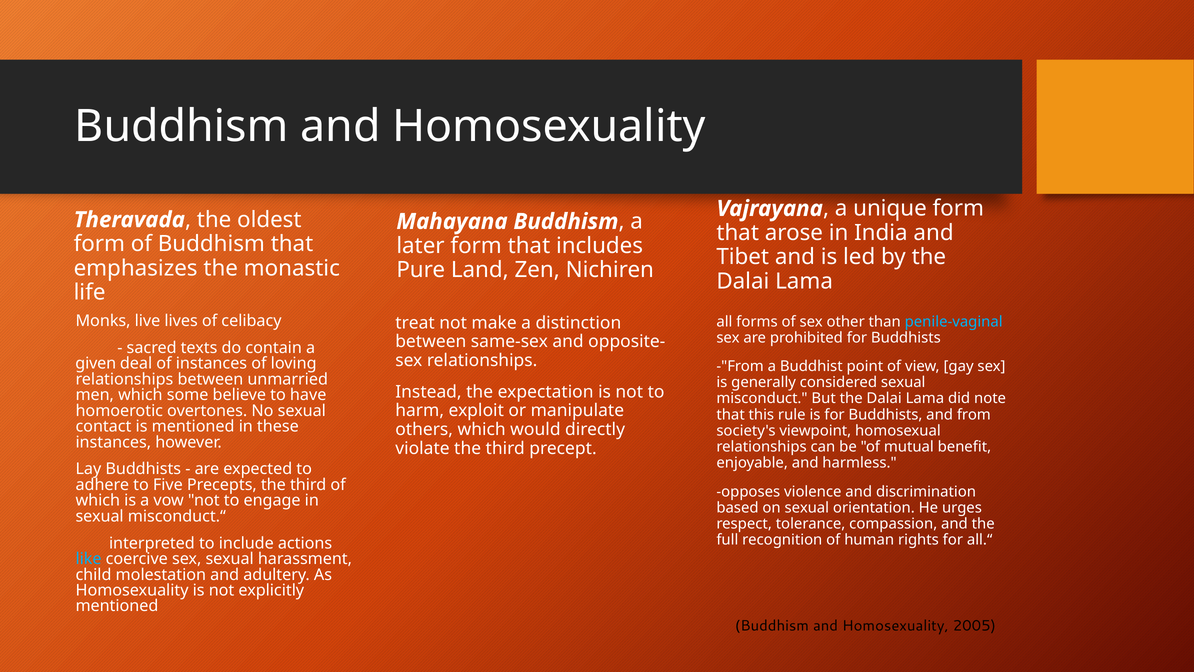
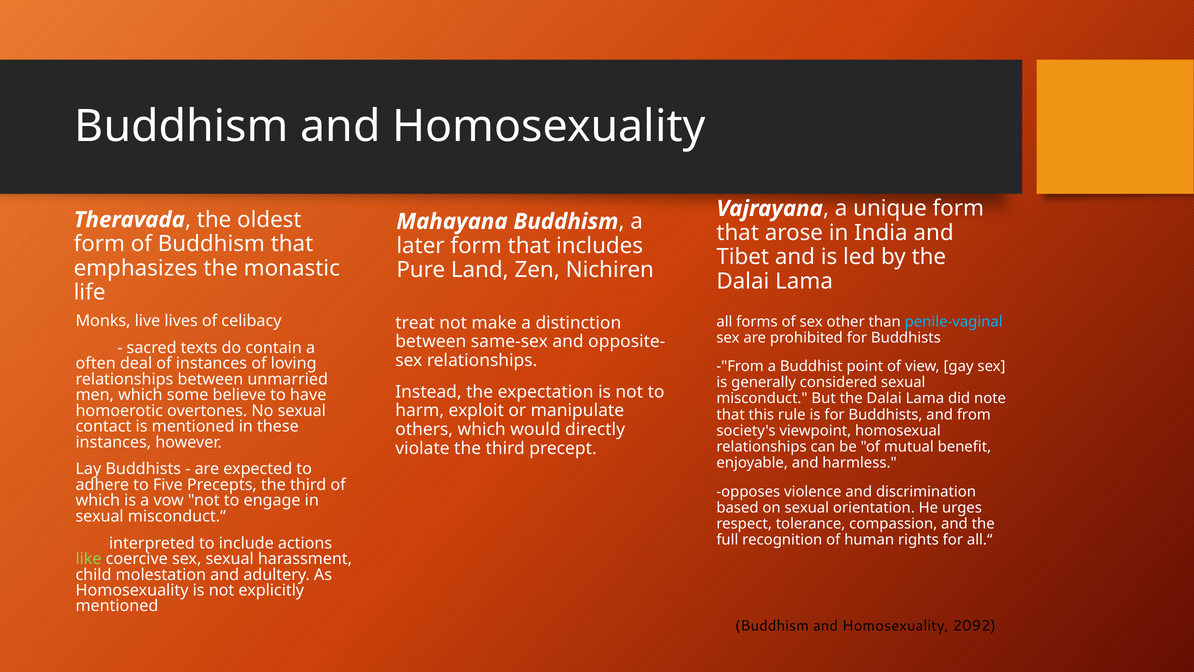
given: given -> often (96, 363)
like colour: light blue -> light green (89, 559)
2005: 2005 -> 2092 (974, 625)
